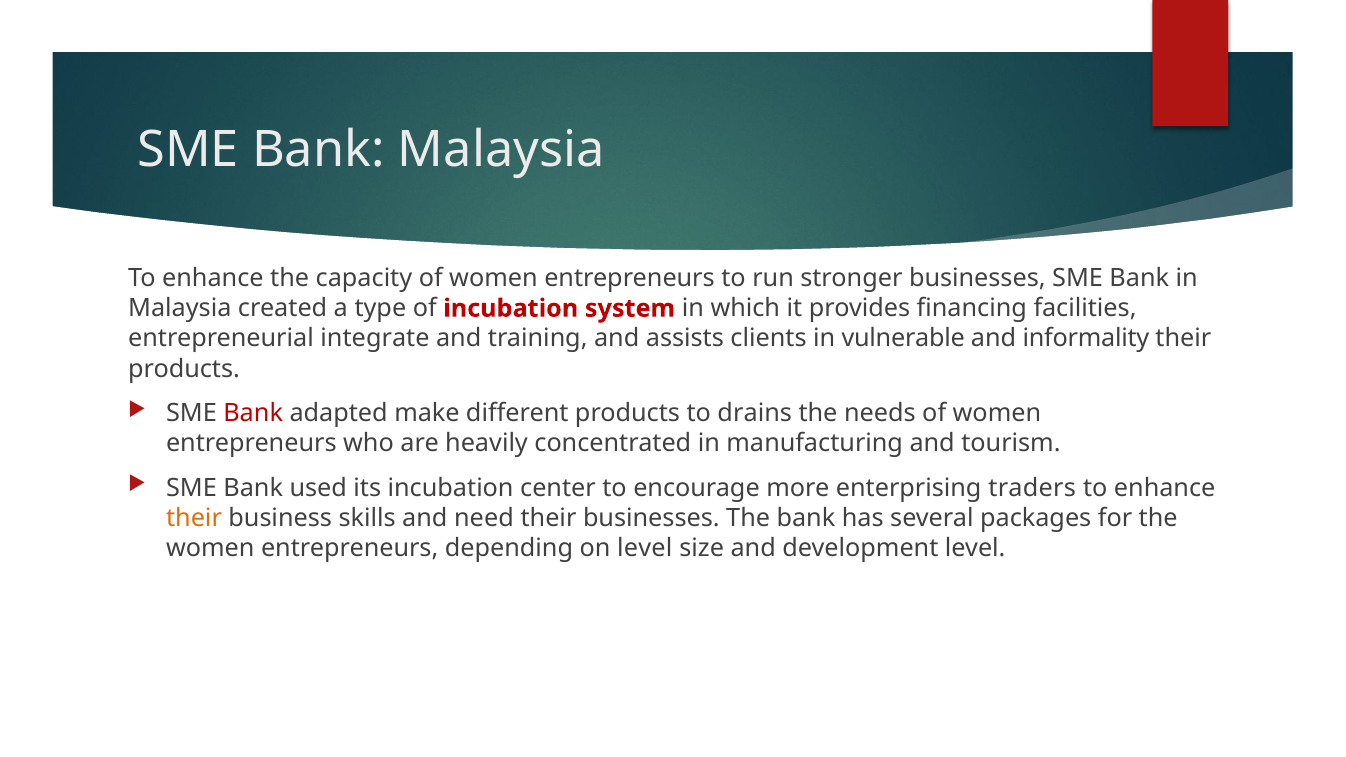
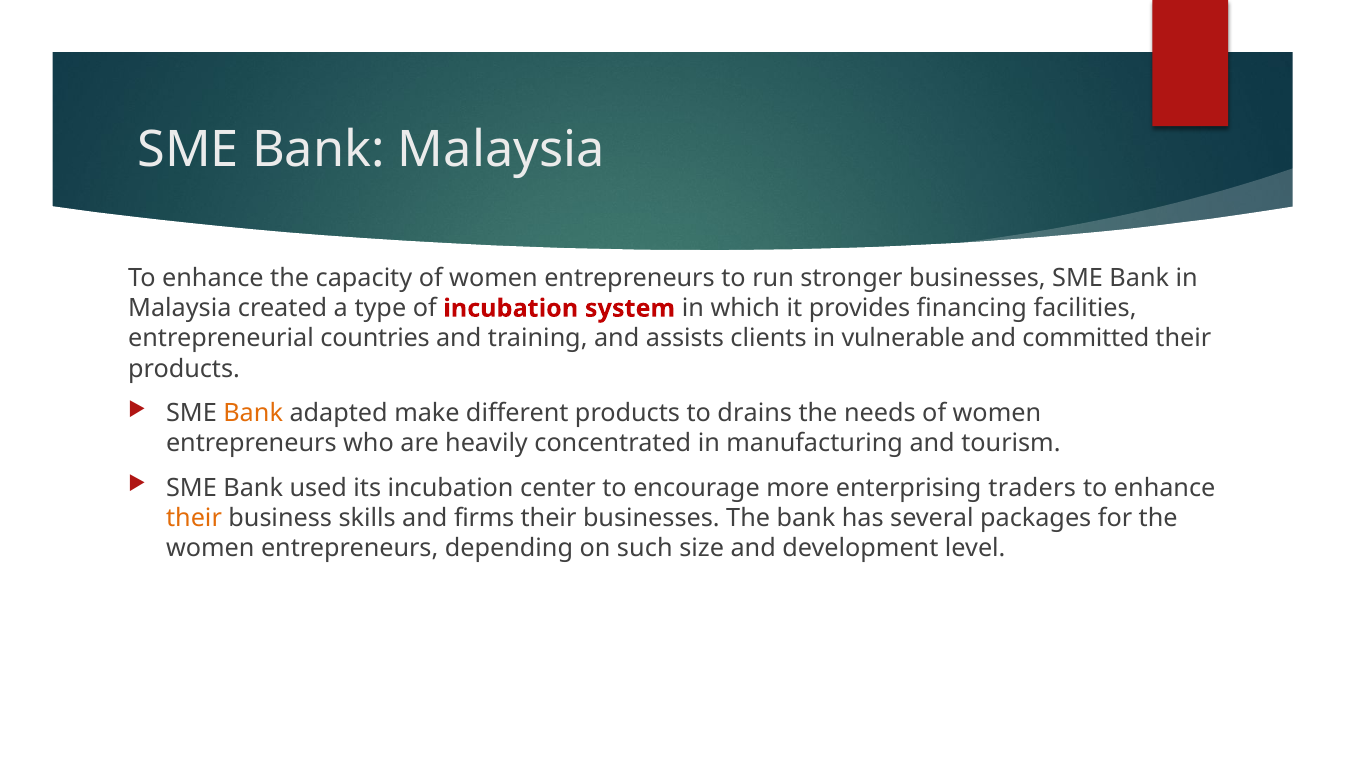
integrate: integrate -> countries (375, 339)
informality: informality -> committed (1086, 339)
Bank colour: red -> orange (253, 413)
need: need -> firms (484, 518)
on level: level -> such (645, 548)
